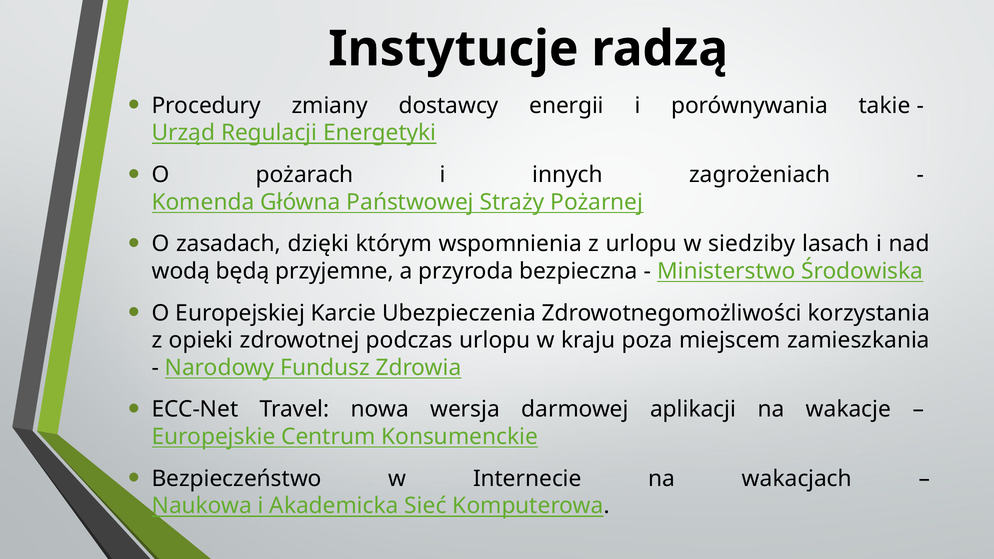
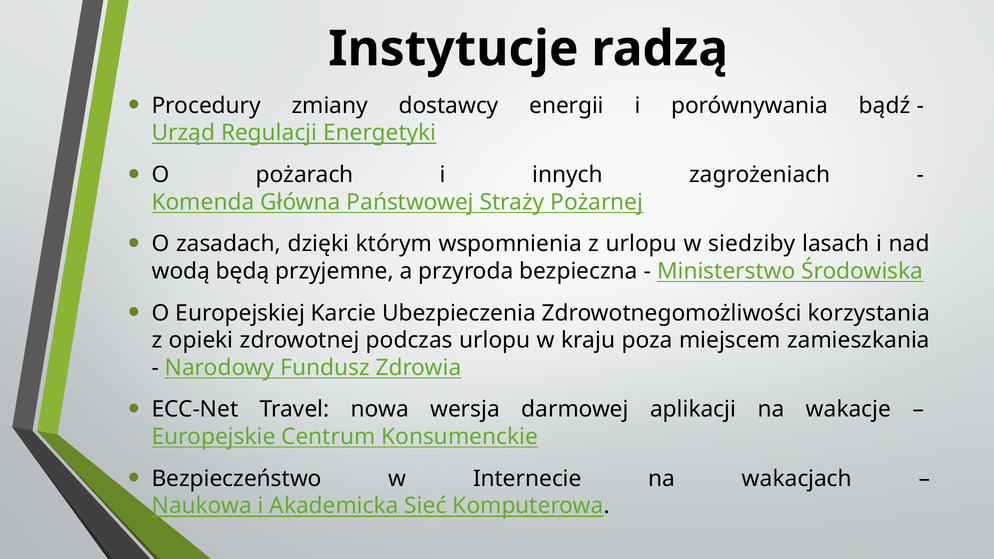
takie: takie -> bądź (885, 106)
